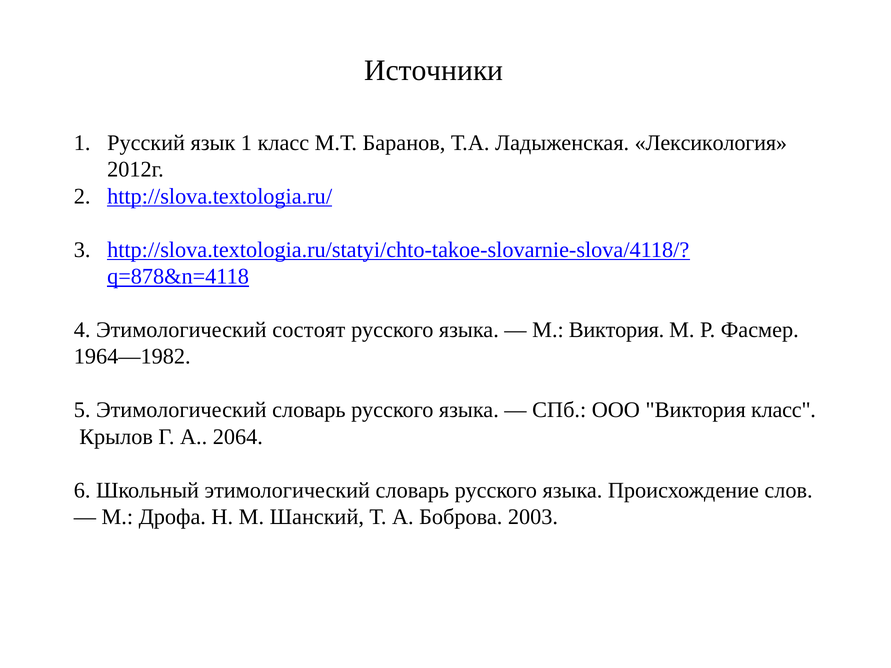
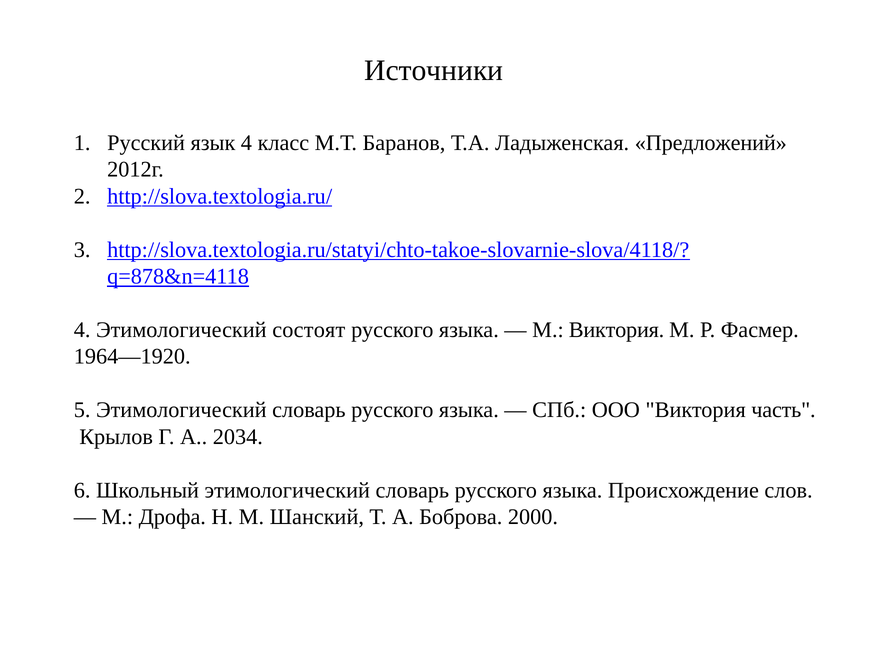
язык 1: 1 -> 4 (246, 143)
Лексикология: Лексикология -> Предложений (711, 143)
1964—1982: 1964—1982 -> 1964—1920 (132, 357)
Виктория класс: класс -> часть (784, 410)
2064: 2064 -> 2034 (238, 437)
2003: 2003 -> 2000 (533, 517)
